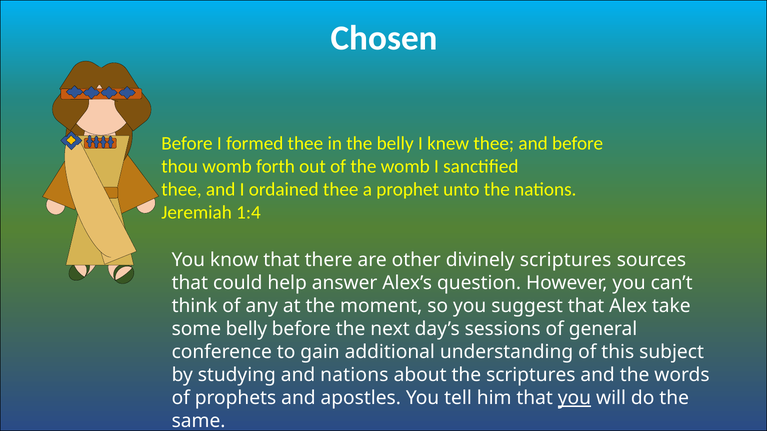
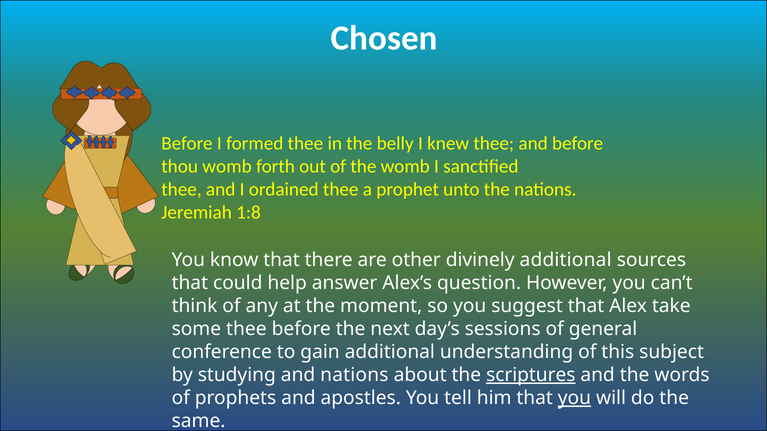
1:4: 1:4 -> 1:8 (248, 213)
divinely scriptures: scriptures -> additional (566, 260)
some belly: belly -> thee (246, 329)
scriptures underline: none -> present (531, 375)
